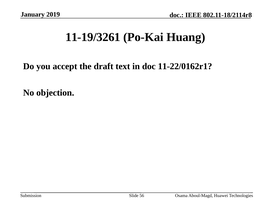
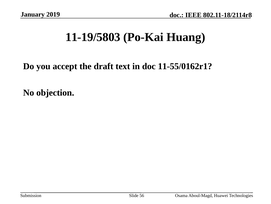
11-19/3261: 11-19/3261 -> 11-19/5803 (93, 37)
11-22/0162r1: 11-22/0162r1 -> 11-55/0162r1 (185, 66)
